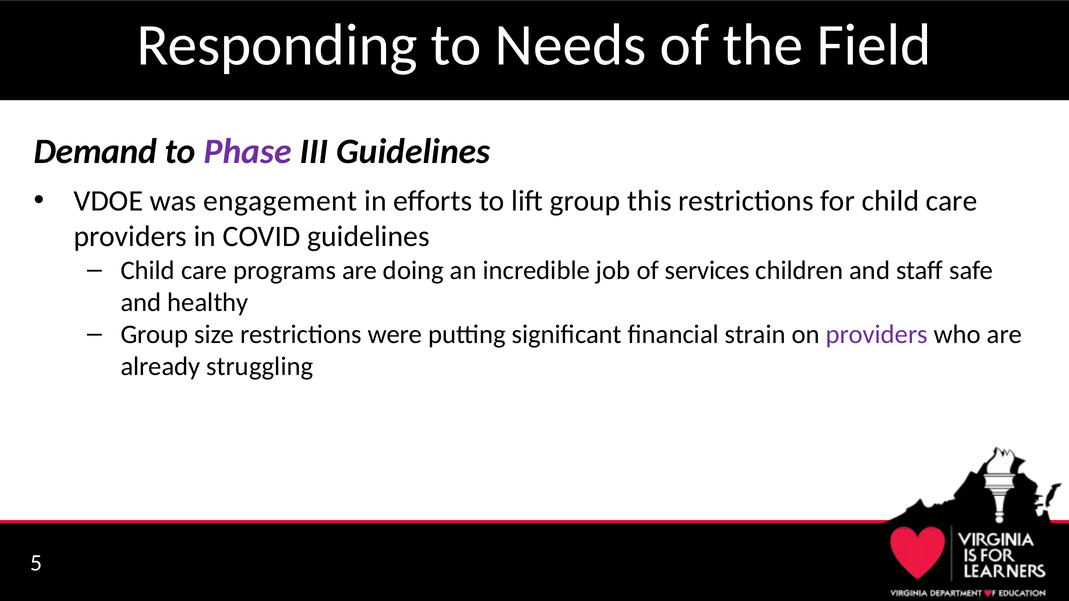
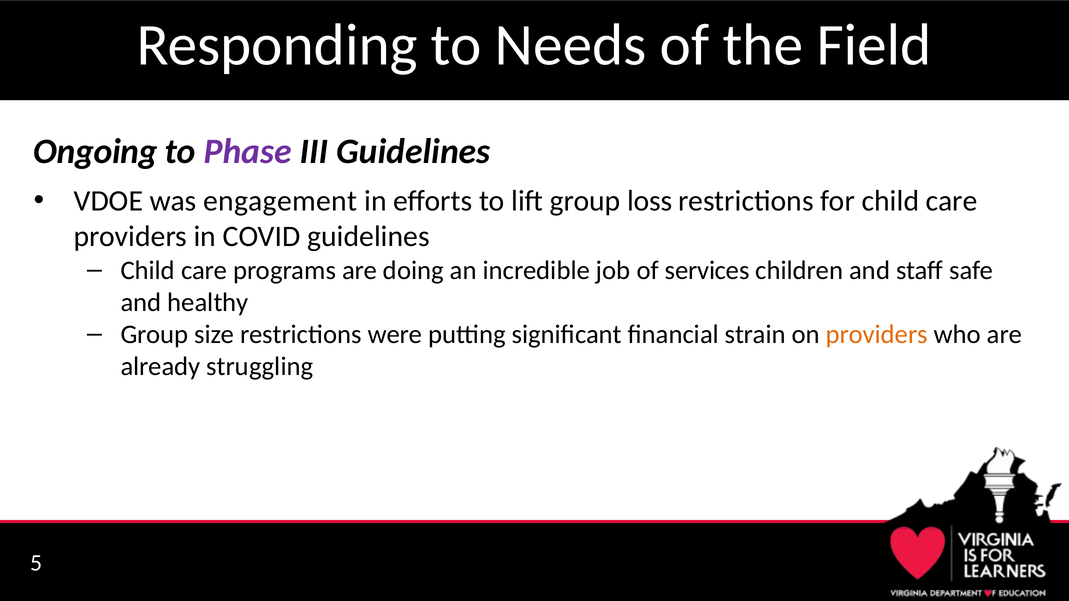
Demand: Demand -> Ongoing (95, 152)
this: this -> loss (650, 201)
providers colour: purple -> orange (877, 335)
